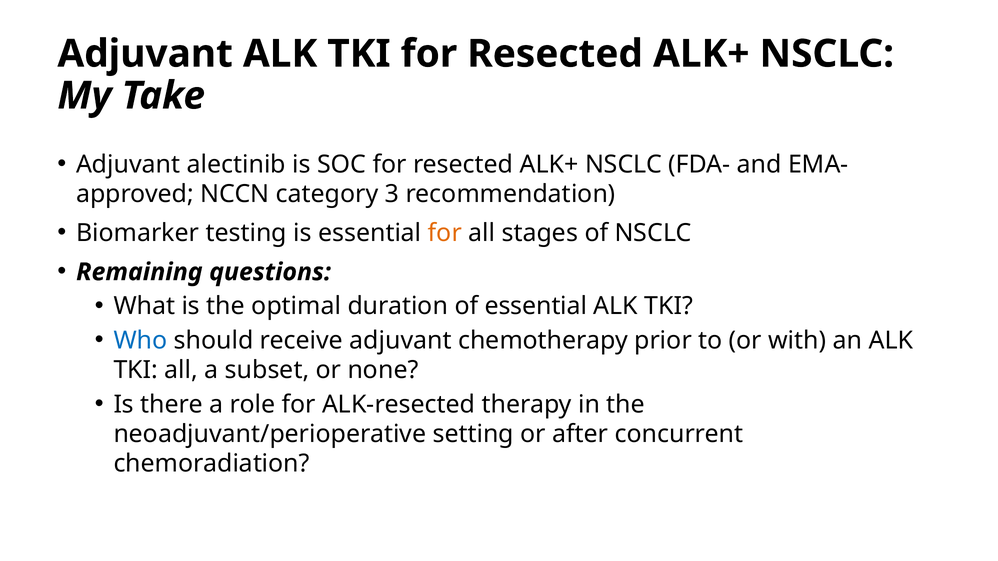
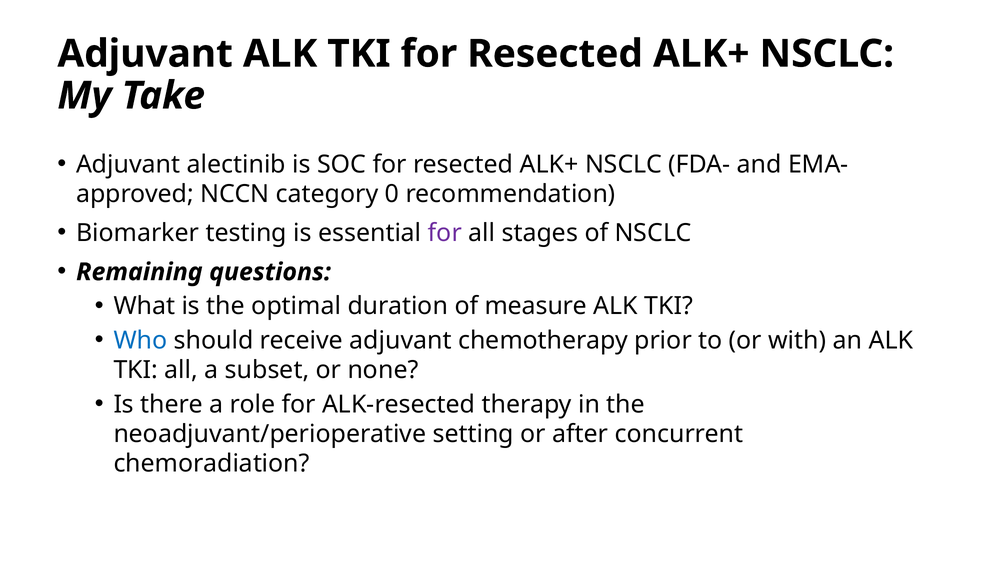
3: 3 -> 0 (392, 194)
for colour: orange -> purple (445, 233)
of essential: essential -> measure (536, 306)
